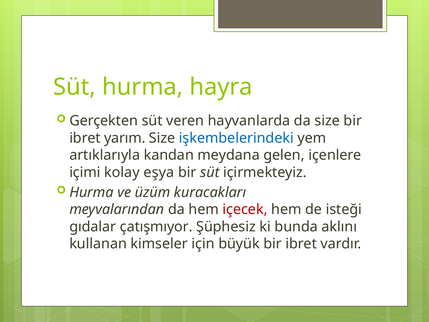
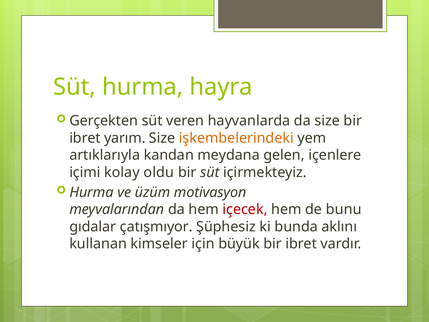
işkembelerindeki colour: blue -> orange (236, 138)
eşya: eşya -> oldu (159, 172)
kuracakları: kuracakları -> motivasyon (210, 192)
isteği: isteği -> bunu (344, 209)
